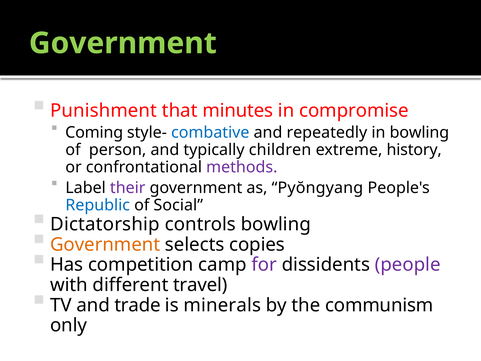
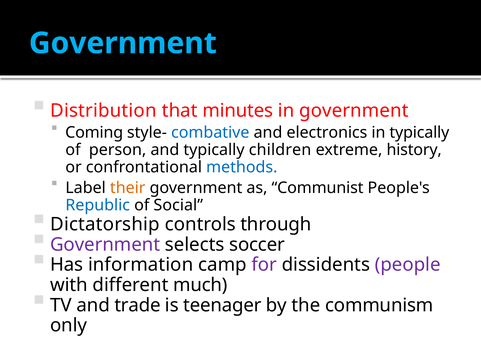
Government colour: light green -> light blue (123, 43)
Punishment: Punishment -> Distribution (103, 111)
in compromise: compromise -> government (354, 111)
repeatedly: repeatedly -> electronics (327, 133)
in bowling: bowling -> typically (419, 133)
methods colour: purple -> blue (242, 167)
their colour: purple -> orange (128, 188)
Pyŏngyang: Pyŏngyang -> Communist (318, 188)
controls bowling: bowling -> through (276, 224)
Government colour: orange -> purple (105, 244)
copies: copies -> soccer (257, 244)
competition: competition -> information (141, 265)
travel: travel -> much (200, 285)
minerals: minerals -> teenager (222, 305)
